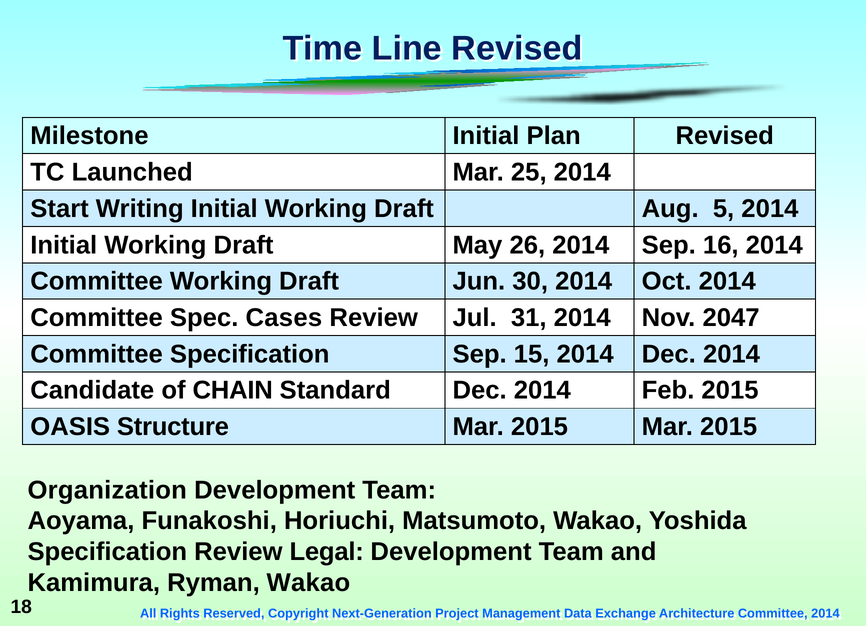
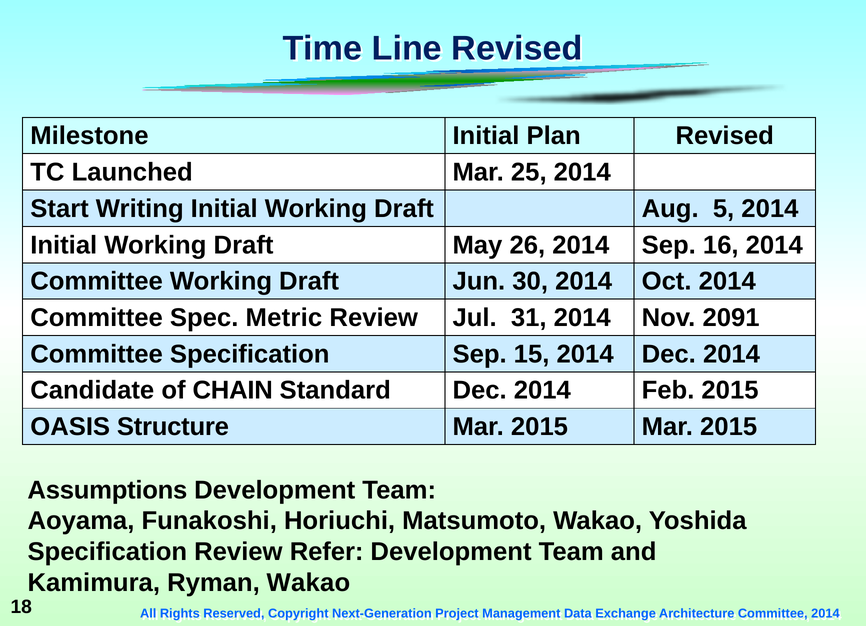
Cases: Cases -> Metric (284, 318)
2047: 2047 -> 2091 (731, 318)
Organization: Organization -> Assumptions (107, 490)
Legal: Legal -> Refer (327, 551)
